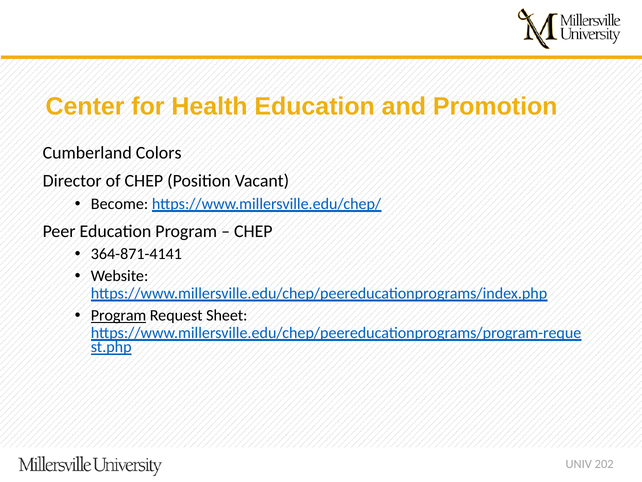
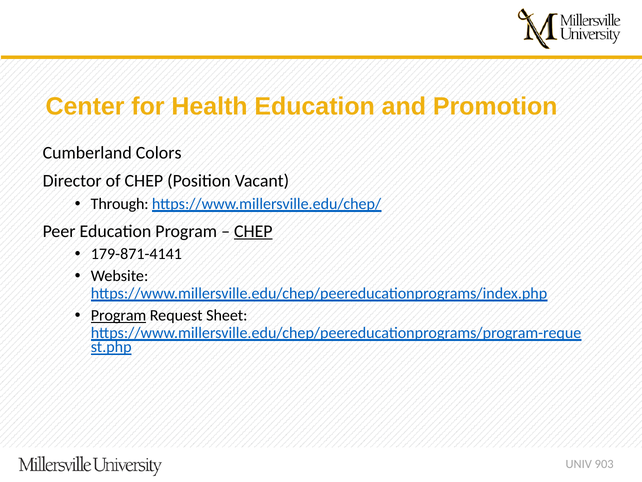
Become: Become -> Through (120, 204)
CHEP underline: none -> present (253, 231)
364-871-4141: 364-871-4141 -> 179-871-4141 (136, 254)
202: 202 -> 903 (604, 463)
